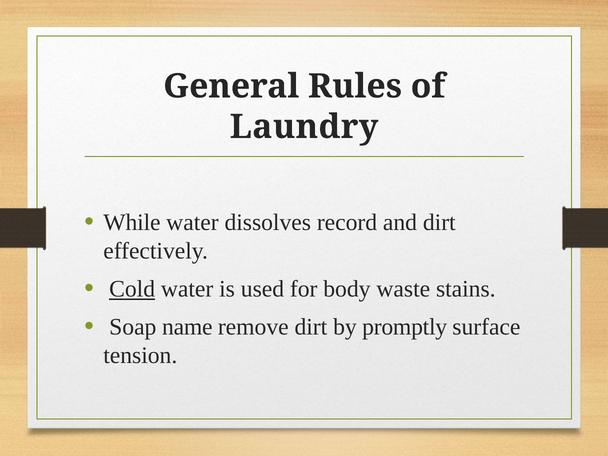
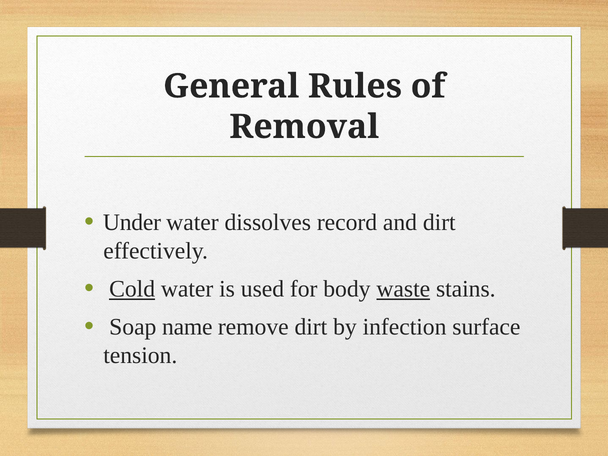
Laundry: Laundry -> Removal (304, 127)
While: While -> Under (132, 223)
waste underline: none -> present (403, 289)
promptly: promptly -> infection (405, 327)
